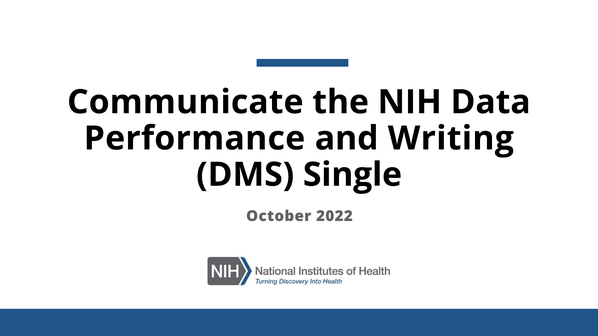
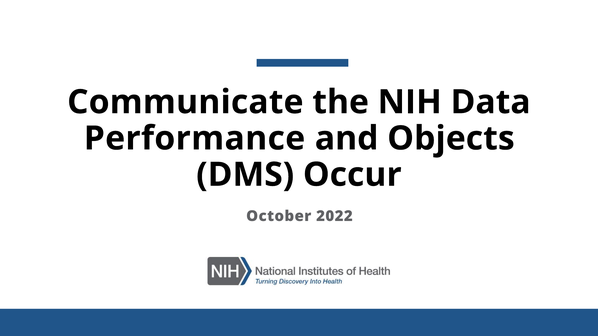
Writing: Writing -> Objects (451, 139)
Single: Single -> Occur (352, 175)
